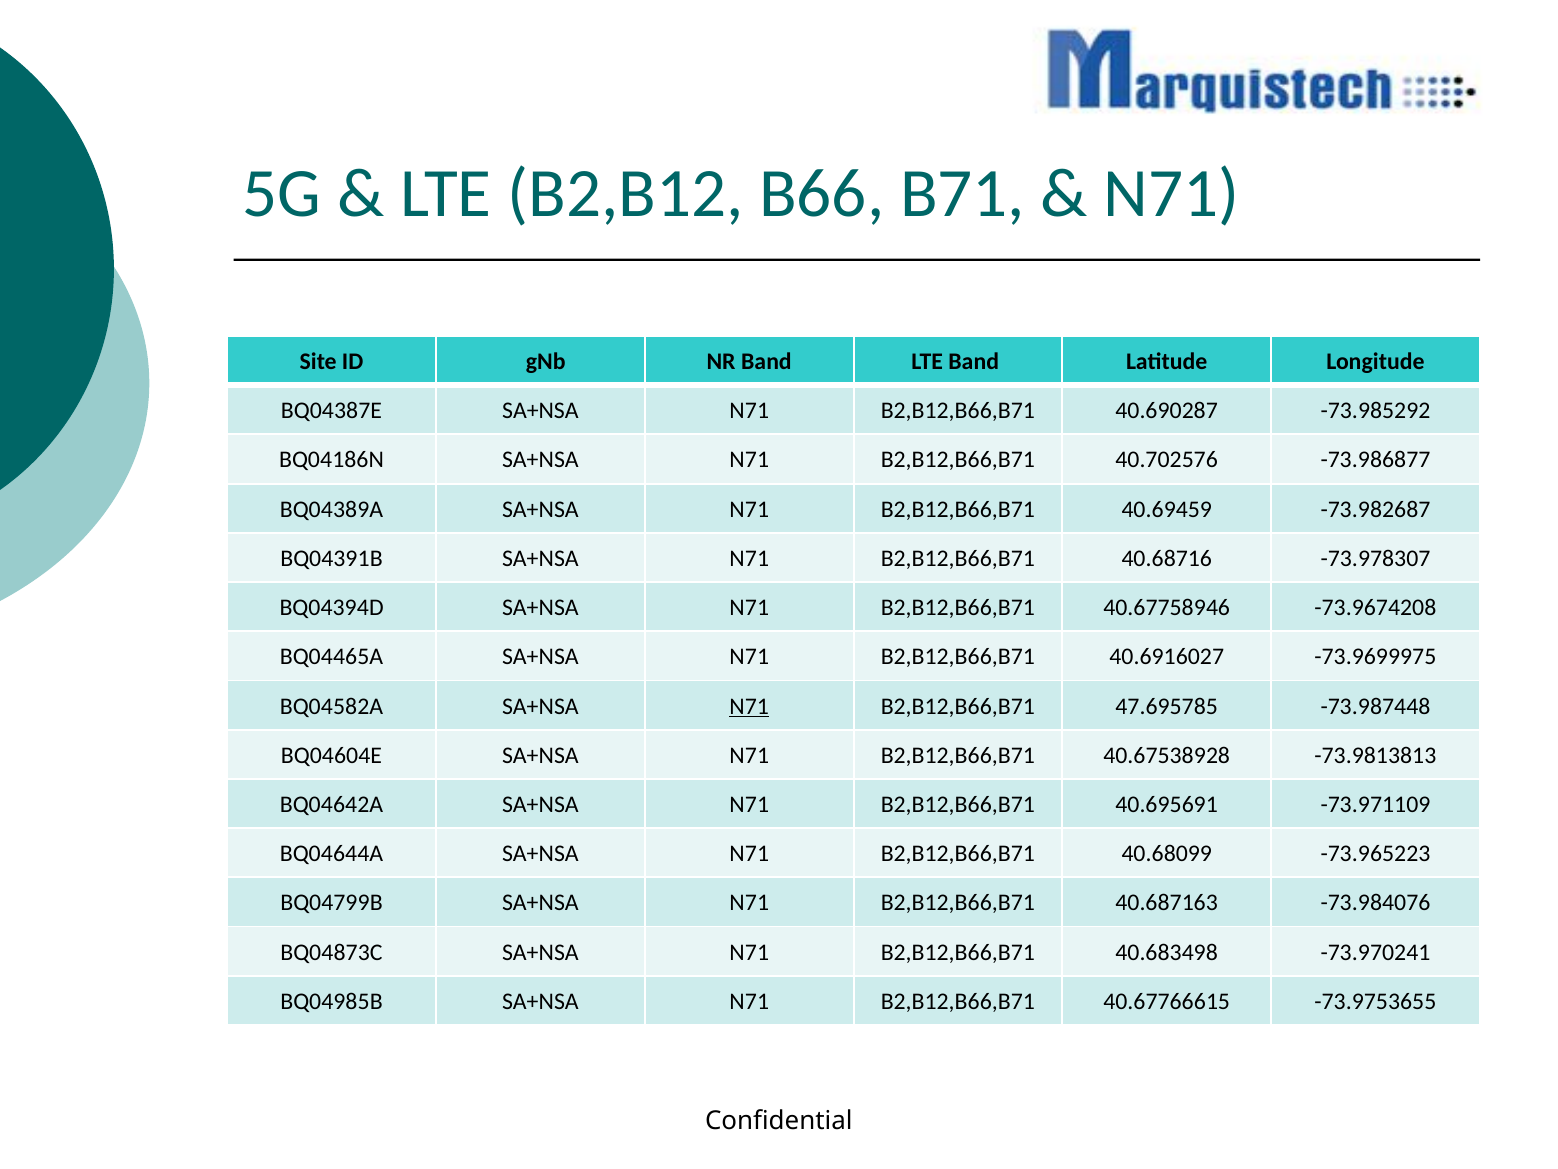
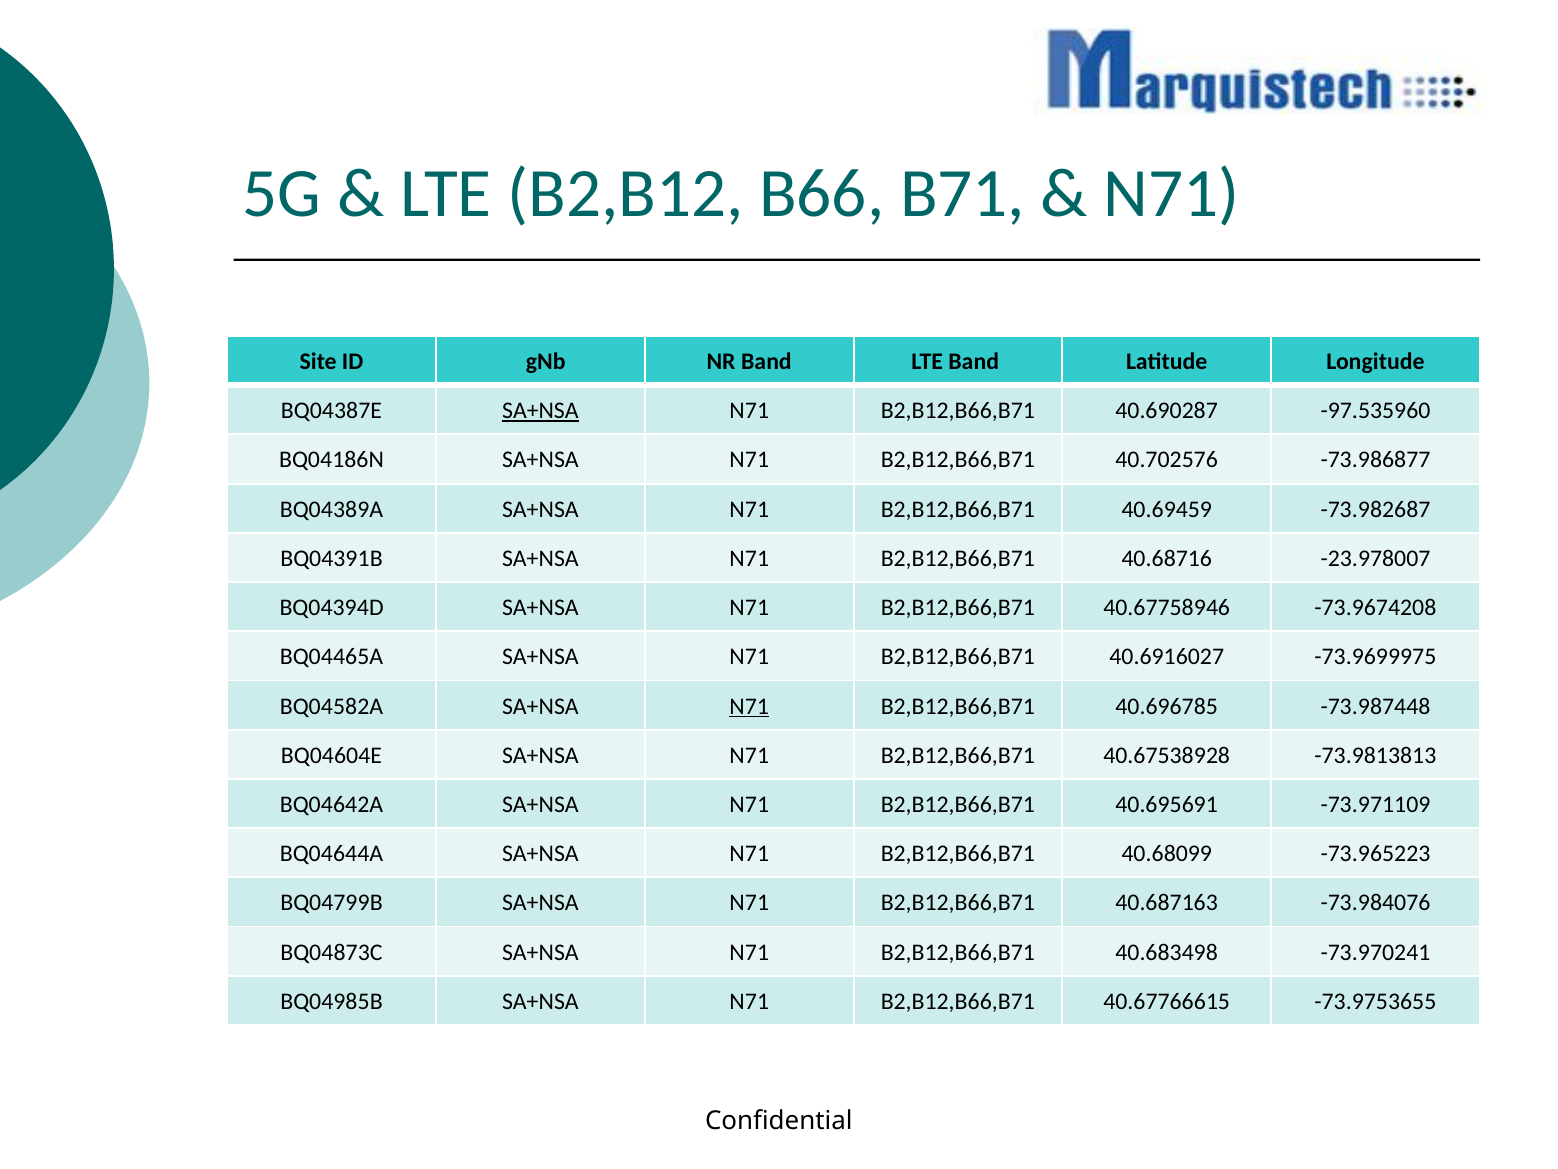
SA+NSA underline: none -> present (540, 411)
-73.985292: -73.985292 -> -97.535960 (1375, 411)
-73.978307: -73.978307 -> -23.978007 (1375, 558)
47.695785: 47.695785 -> 40.696785 (1167, 706)
